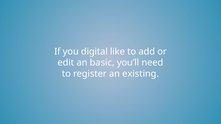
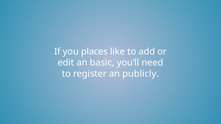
digital: digital -> places (94, 52)
existing: existing -> publicly (141, 74)
